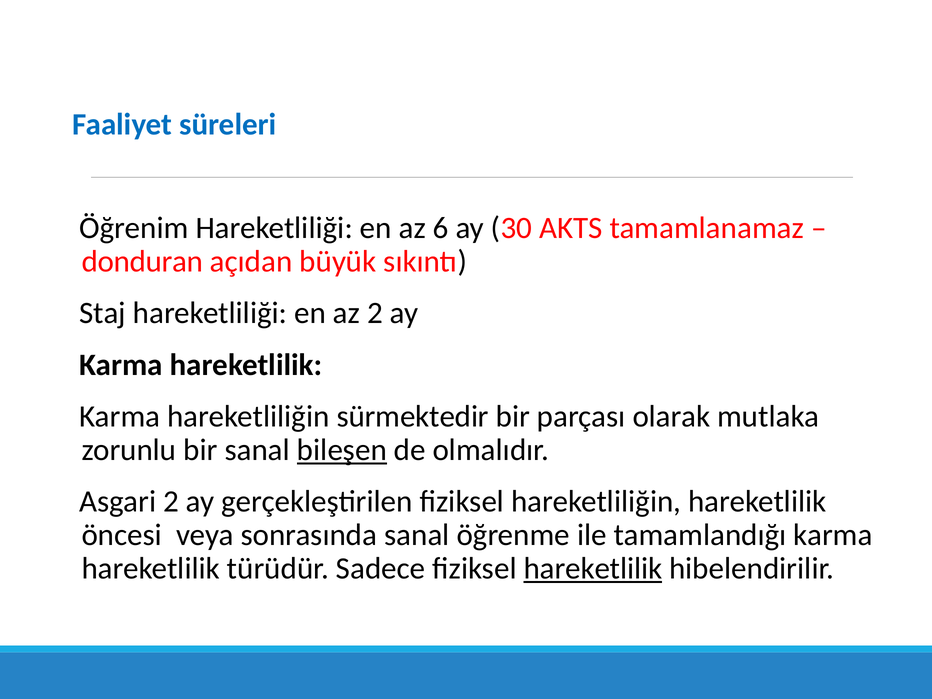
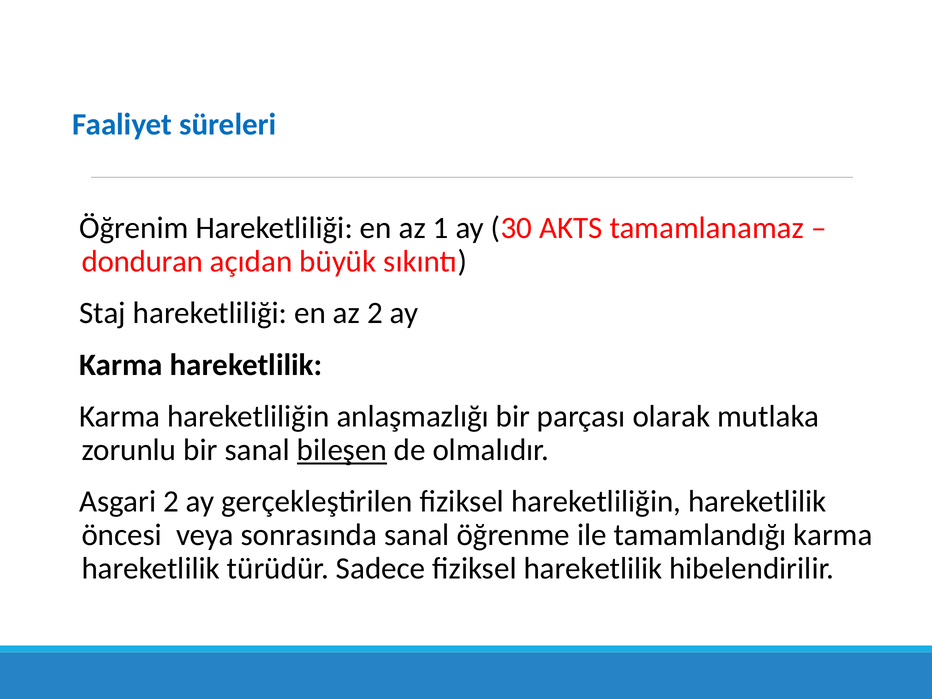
6: 6 -> 1 (441, 228)
sürmektedir: sürmektedir -> anlaşmazlığı (413, 416)
hareketlilik underline: present -> none (593, 569)
